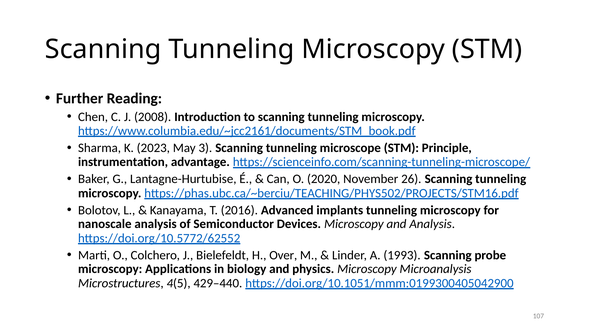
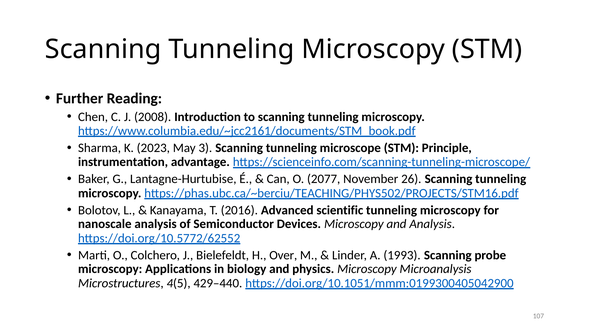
2020: 2020 -> 2077 (324, 179)
implants: implants -> scientific (340, 210)
